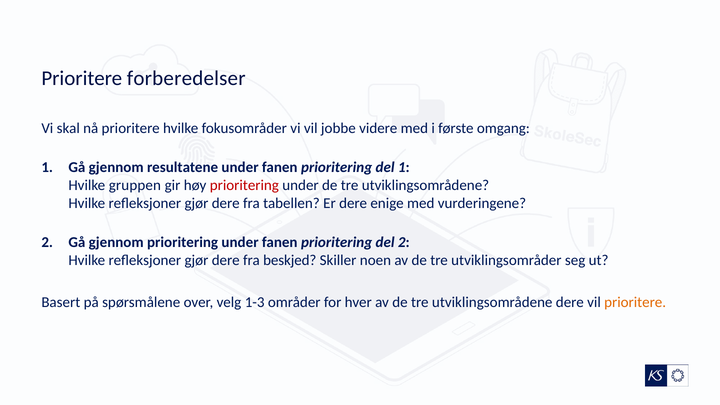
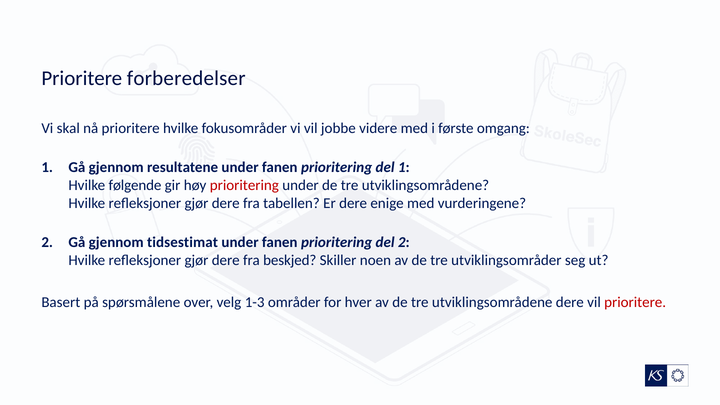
gruppen: gruppen -> følgende (135, 185)
gjennom prioritering: prioritering -> tidsestimat (183, 243)
prioritere colour: orange -> red (635, 303)
